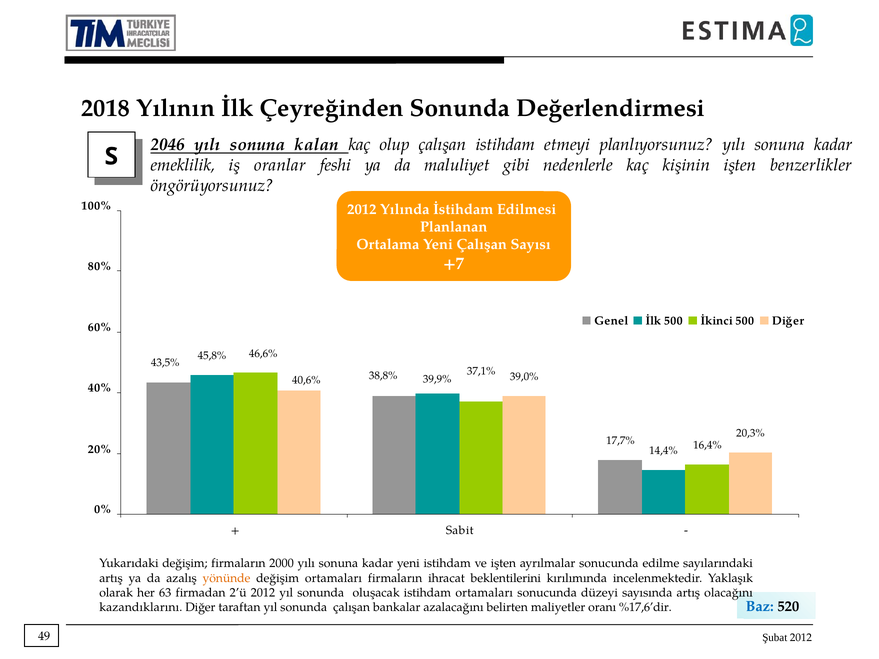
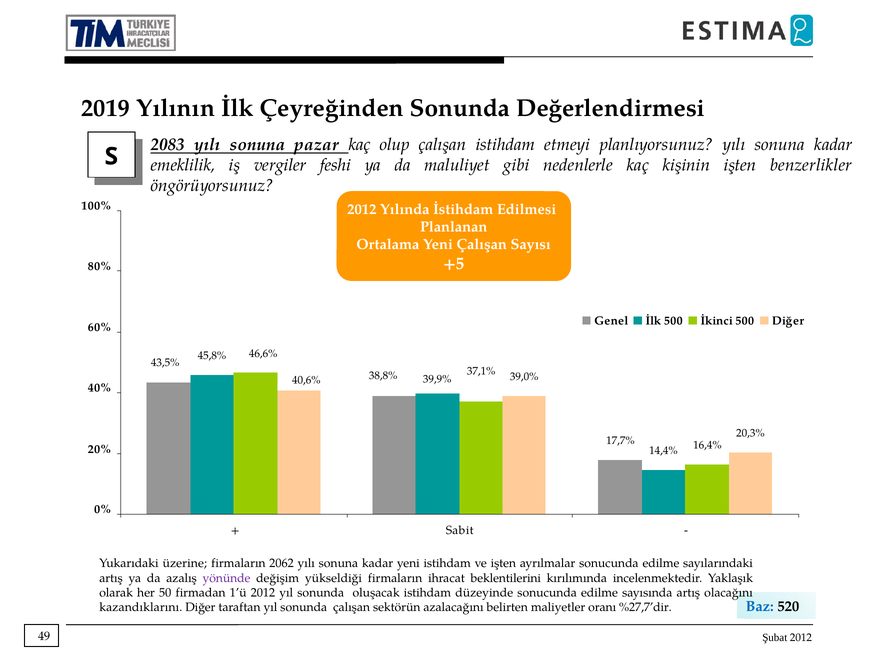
2018: 2018 -> 2019 (106, 108)
2046: 2046 -> 2083 (168, 145)
kalan: kalan -> pazar (317, 145)
oranlar: oranlar -> vergiler (280, 165)
+7: +7 -> +5 (454, 264)
Yukarıdaki değişim: değişim -> üzerine (185, 564)
2000: 2000 -> 2062 (282, 564)
yönünde colour: orange -> purple (226, 578)
değişim ortamaları: ortamaları -> yükseldiği (333, 578)
63: 63 -> 50 (165, 593)
2’ü: 2’ü -> 1’ü (238, 593)
istihdam ortamaları: ortamaları -> düzeyinde (484, 593)
düzeyi: düzeyi -> edilme (599, 593)
bankalar: bankalar -> sektörün (397, 608)
%17,6’dir: %17,6’dir -> %27,7’dir (645, 608)
